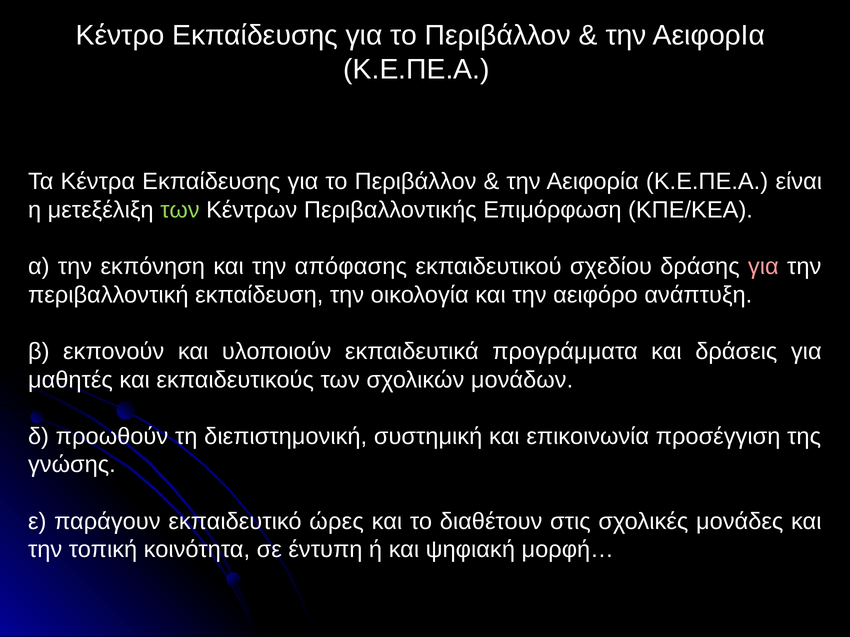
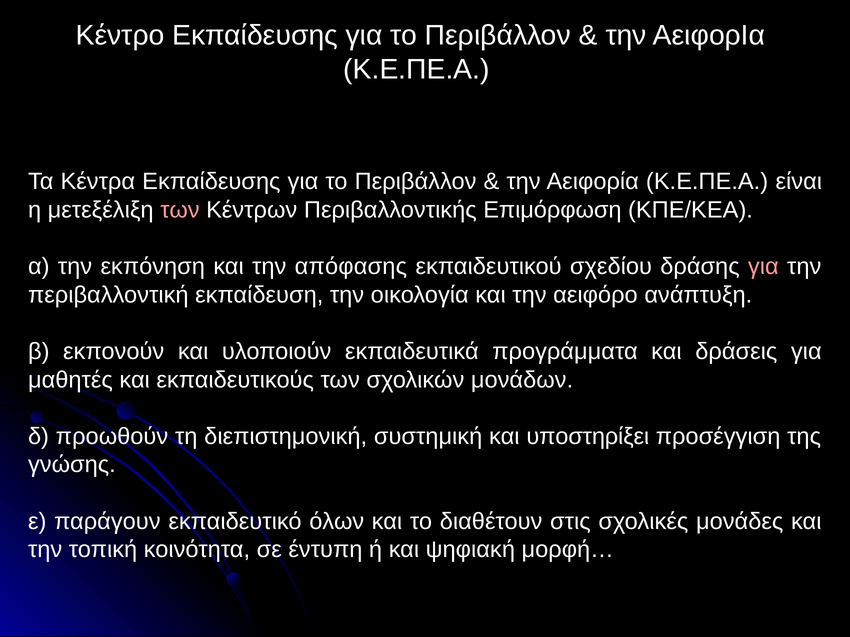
των colour: light green -> pink (180, 210)
επικοινωνία: επικοινωνία -> υποστηρίξει (588, 437)
ώρες: ώρες -> όλων (337, 522)
